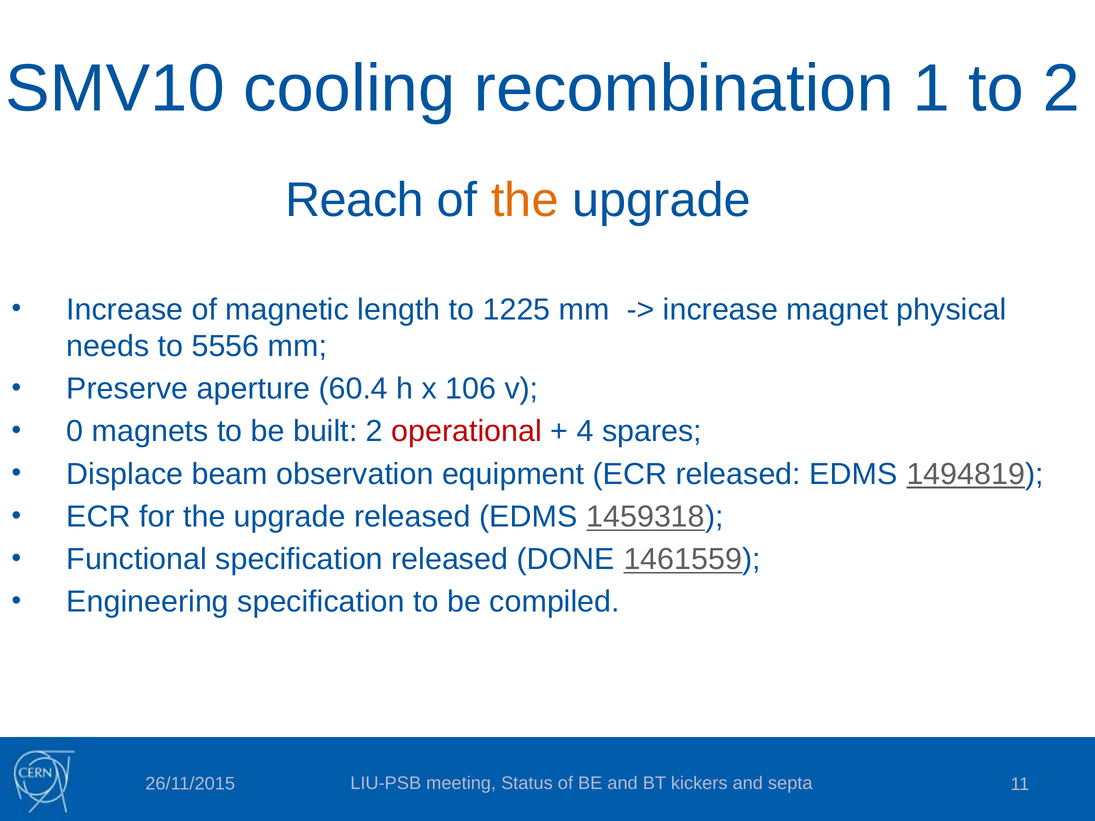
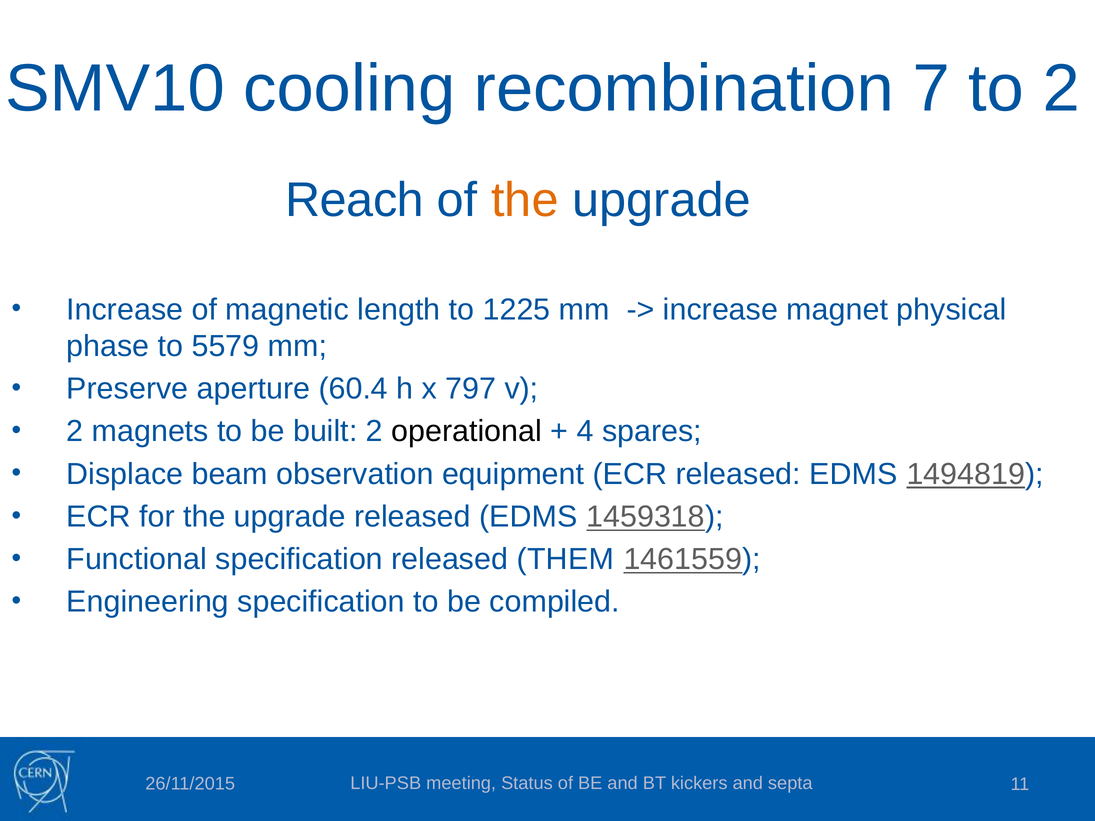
1: 1 -> 7 (931, 89)
needs: needs -> phase (108, 346)
5556: 5556 -> 5579 (225, 346)
106: 106 -> 797 (471, 389)
0: 0 -> 2 (75, 432)
operational colour: red -> black (467, 432)
DONE: DONE -> THEM (565, 559)
